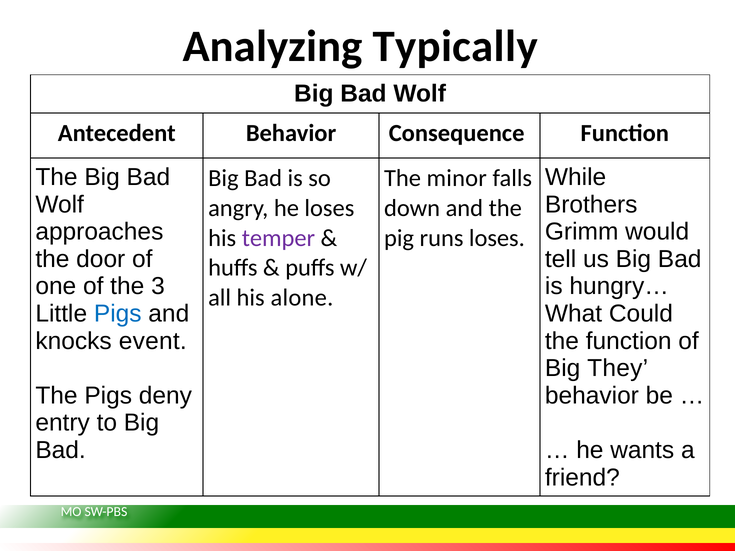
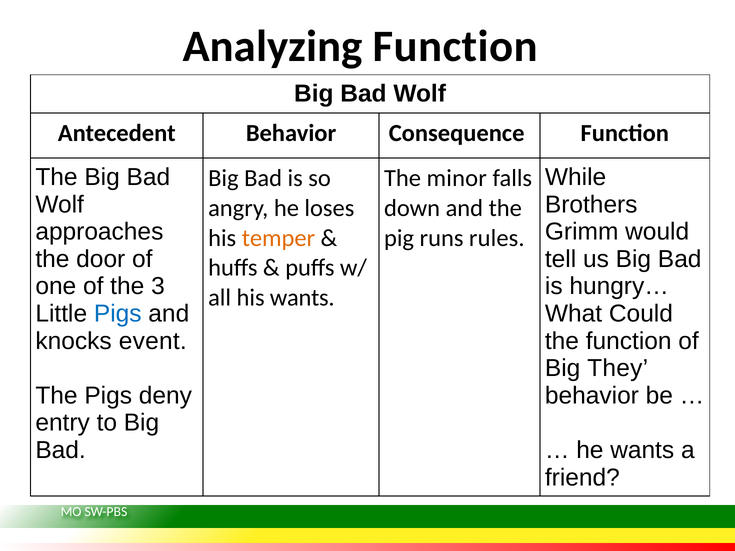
Analyzing Typically: Typically -> Function (455, 47)
temper colour: purple -> orange (278, 238)
runs loses: loses -> rules (497, 238)
his alone: alone -> wants (302, 298)
